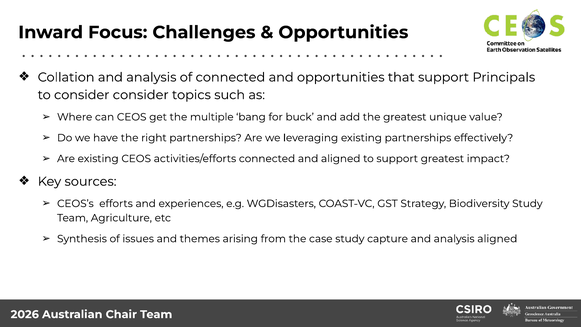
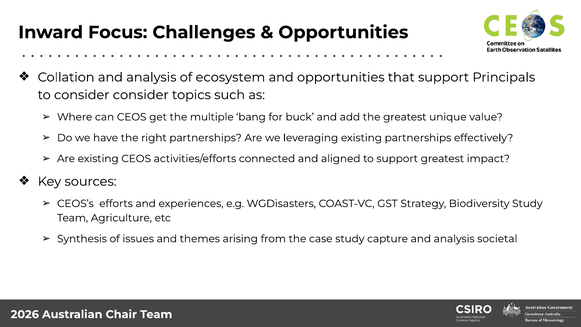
of connected: connected -> ecosystem (230, 77)
analysis aligned: aligned -> societal (497, 239)
